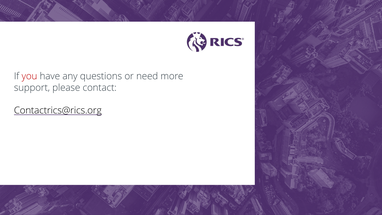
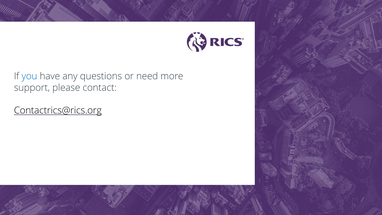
you colour: red -> blue (29, 76)
